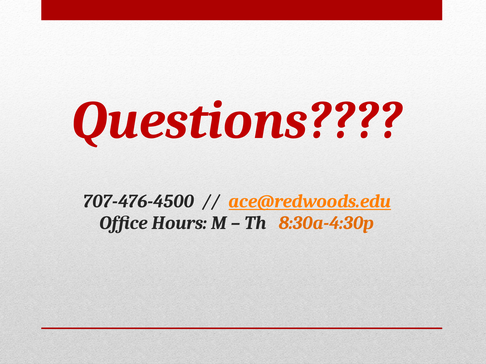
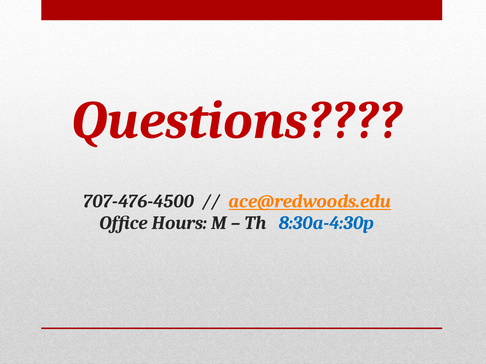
8:30a-4:30p colour: orange -> blue (326, 223)
